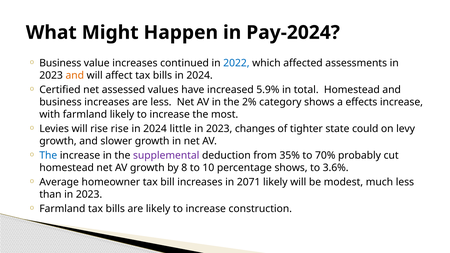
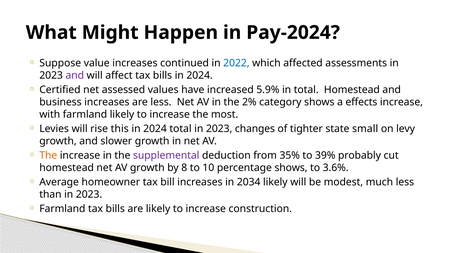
Business: Business -> Suppose (60, 63)
and colour: orange -> purple (75, 76)
rise rise: rise -> this (120, 129)
2024 little: little -> total (181, 129)
could: could -> small (365, 129)
The colour: blue -> orange (48, 155)
70%: 70% -> 39% (325, 155)
2071: 2071 -> 2034 (249, 182)
